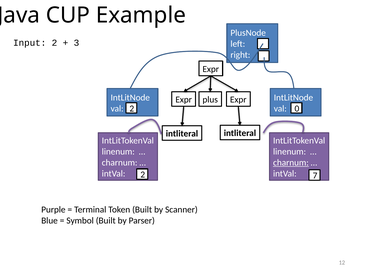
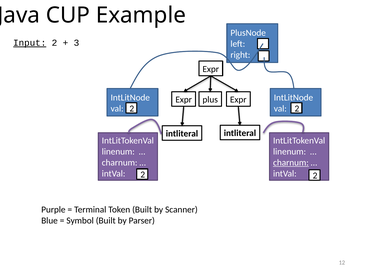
Input underline: none -> present (30, 43)
0: 0 -> 2 (297, 109)
7: 7 -> 2 (315, 176)
